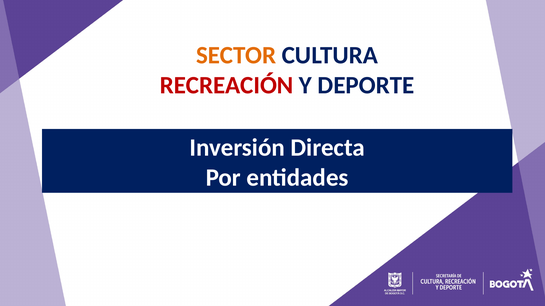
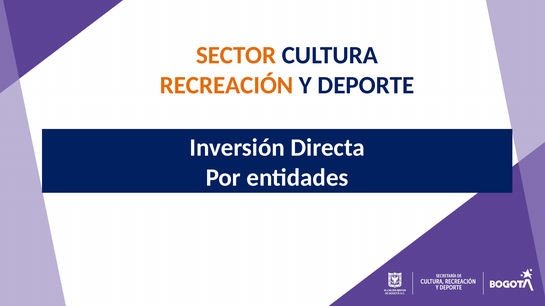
RECREACIÓN colour: red -> orange (227, 86)
